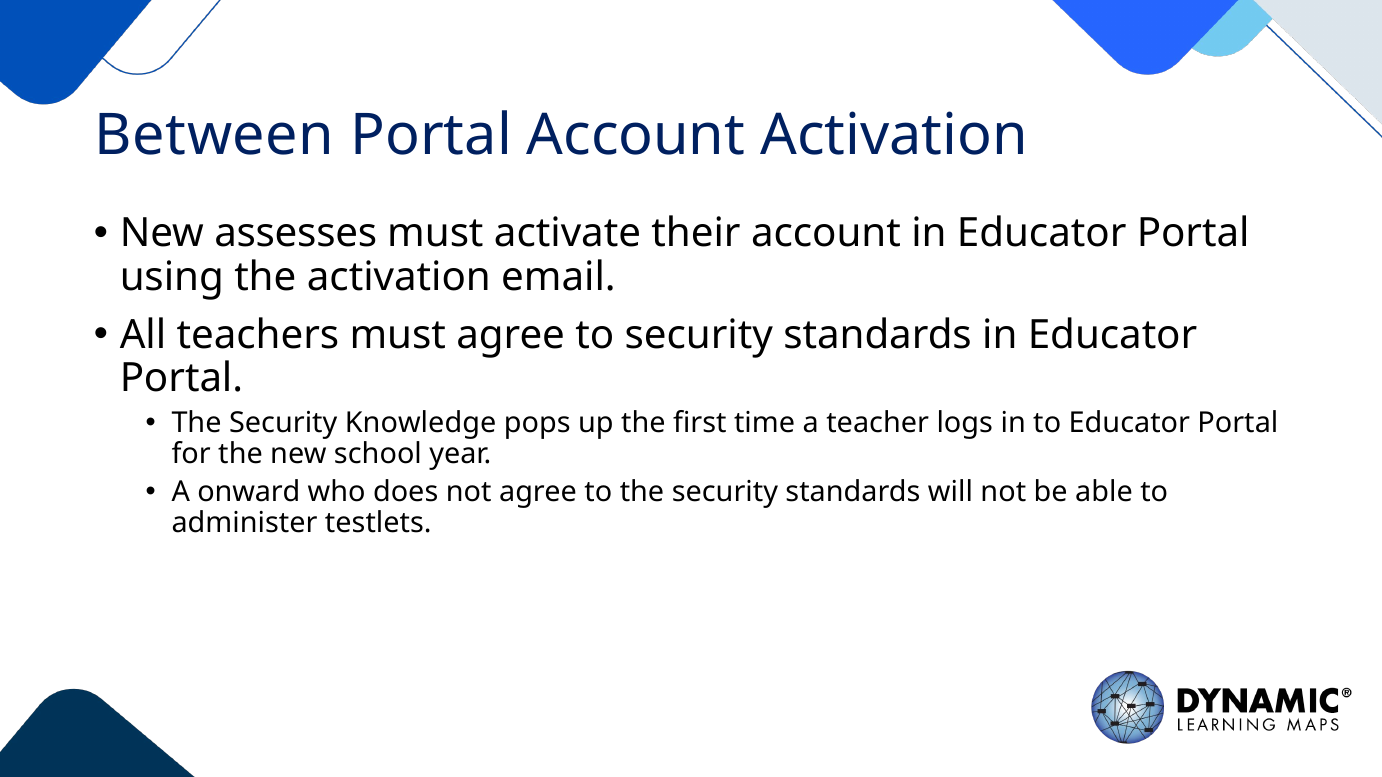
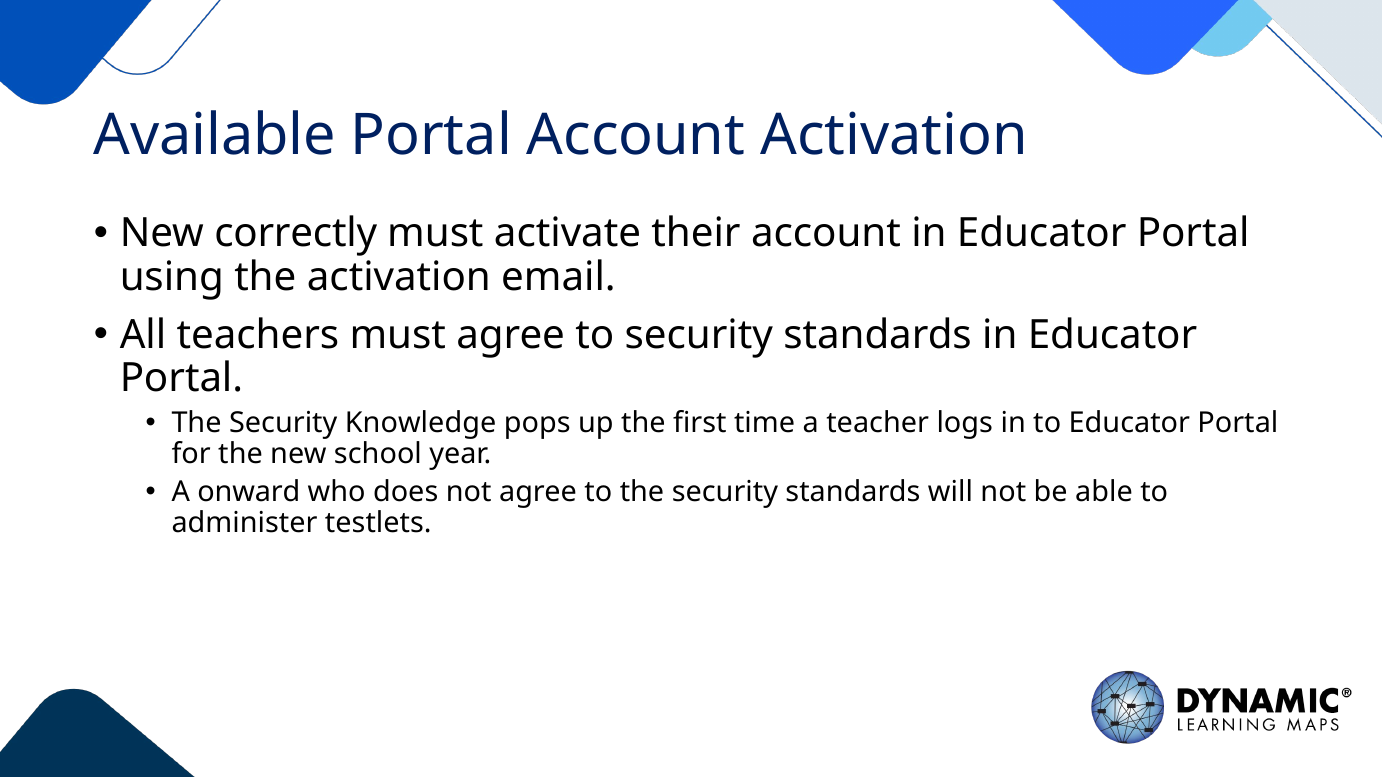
Between: Between -> Available (215, 135)
assesses: assesses -> correctly (296, 234)
